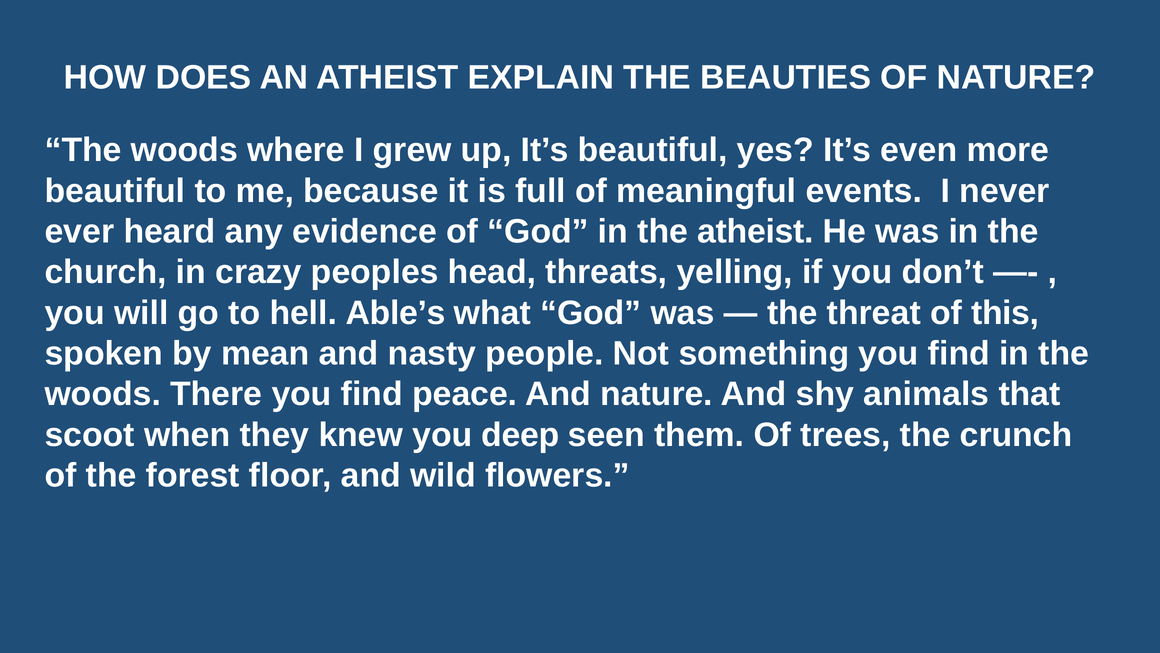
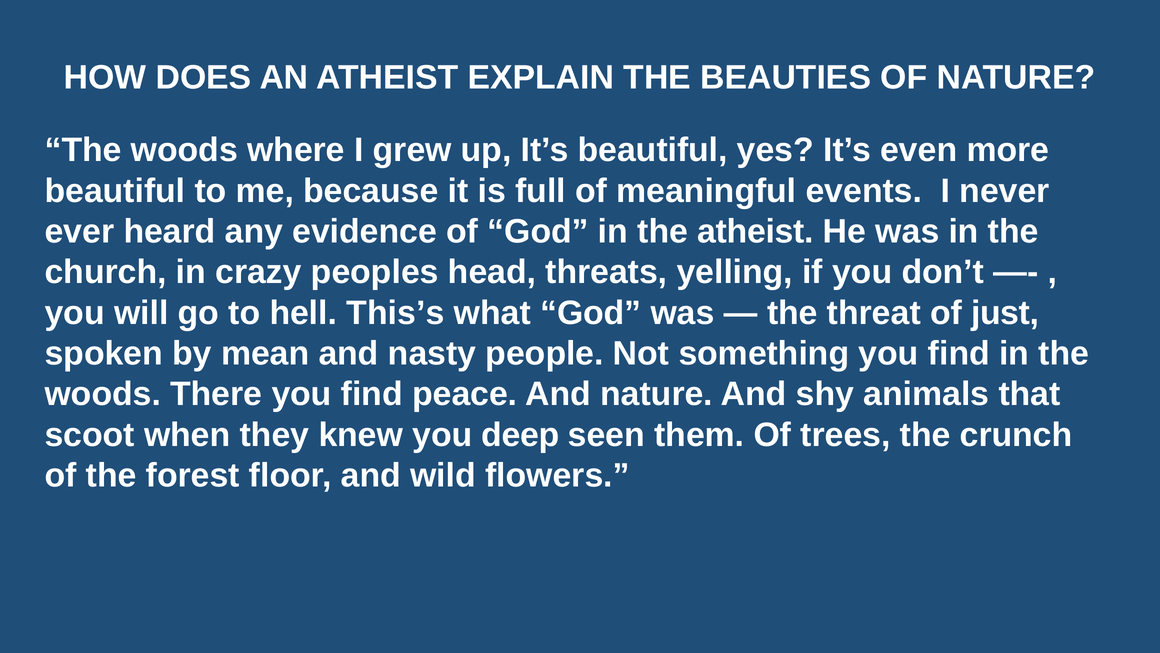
Able’s: Able’s -> This’s (395, 313)
this: this -> just (1005, 313)
